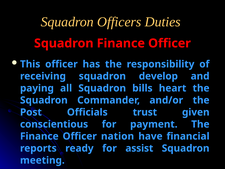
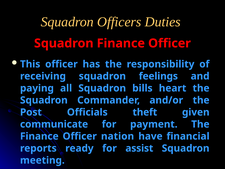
develop: develop -> feelings (158, 76)
trust: trust -> theft (145, 112)
conscientious: conscientious -> communicate (54, 124)
